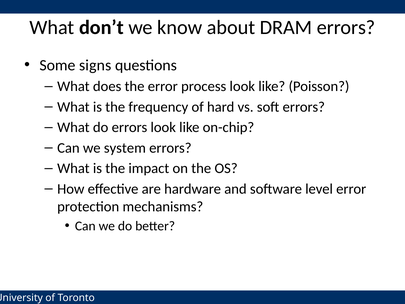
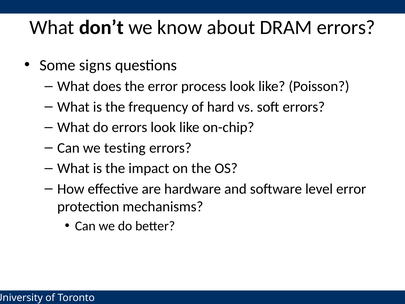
system: system -> testing (125, 148)
